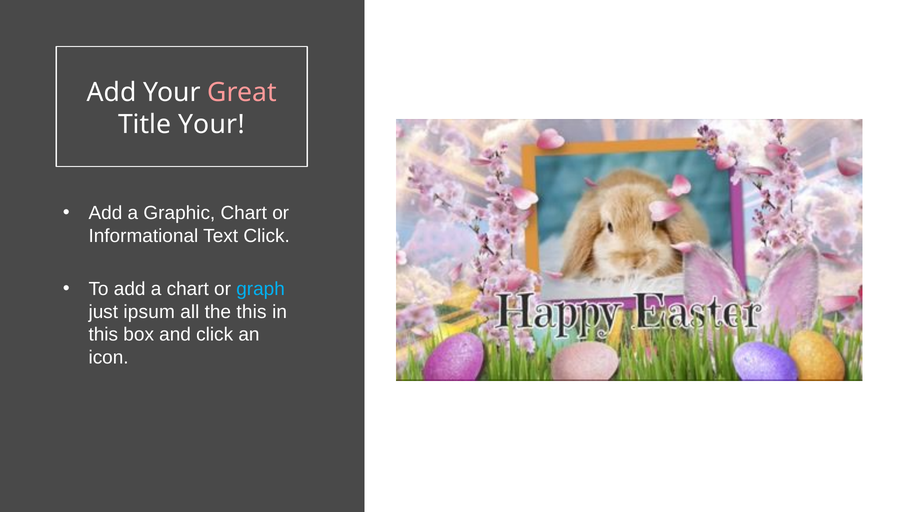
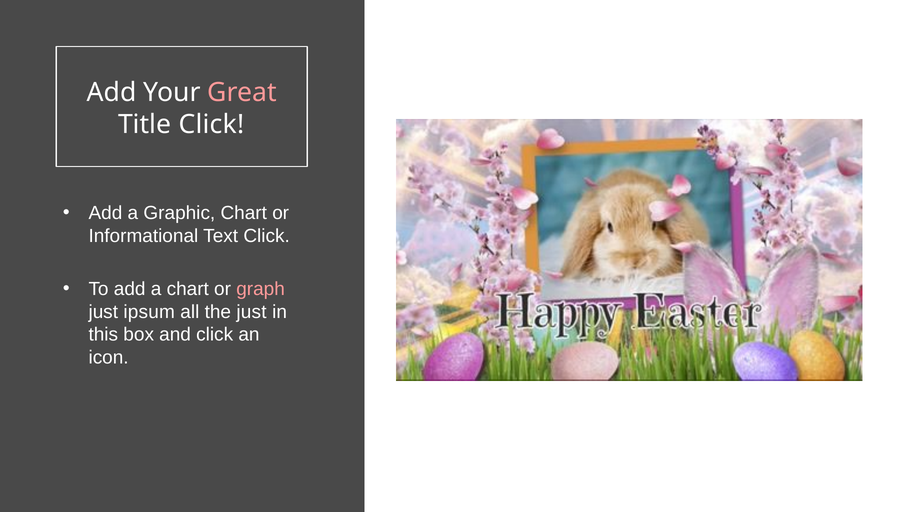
Title Your: Your -> Click (211, 124)
graph colour: light blue -> pink (261, 289)
the this: this -> just (252, 312)
